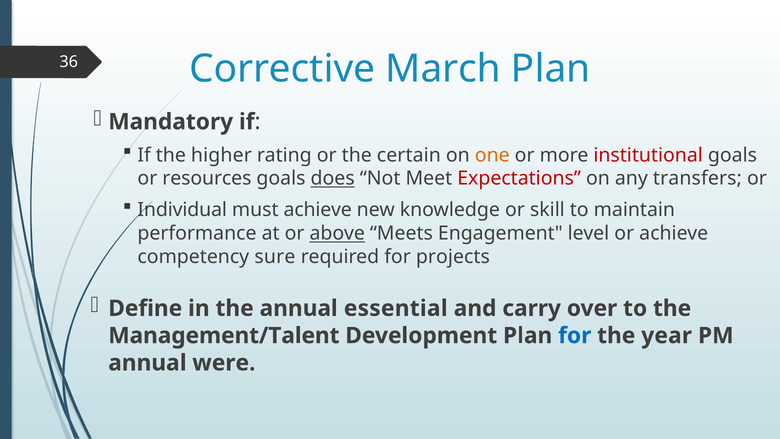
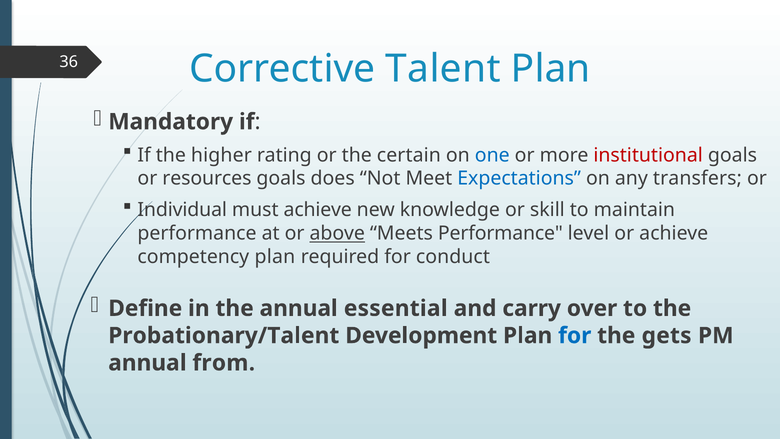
March: March -> Talent (443, 69)
one colour: orange -> blue (492, 155)
does underline: present -> none (333, 178)
Expectations colour: red -> blue (519, 178)
Meets Engagement: Engagement -> Performance (500, 233)
competency sure: sure -> plan (275, 257)
projects: projects -> conduct (453, 257)
Management/Talent: Management/Talent -> Probationary/Talent (224, 335)
year: year -> gets (667, 335)
were: were -> from (224, 363)
